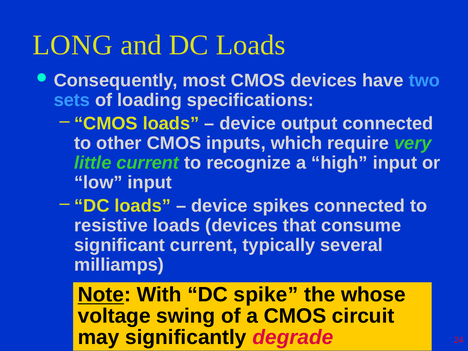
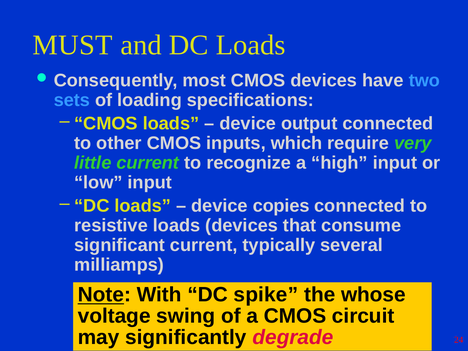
LONG: LONG -> MUST (73, 45)
spikes: spikes -> copies (281, 206)
